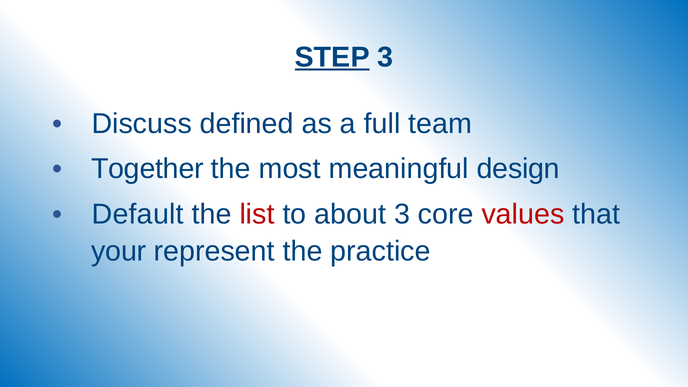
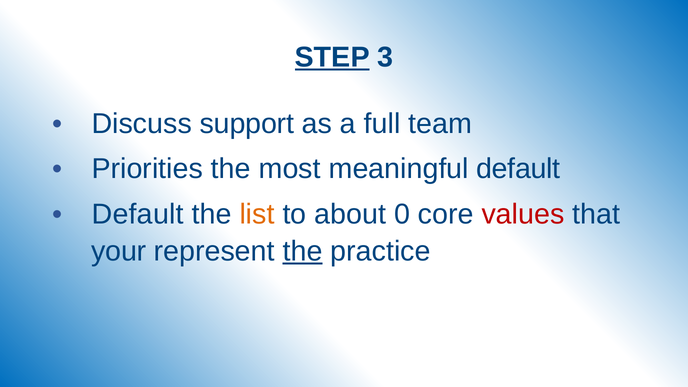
defined: defined -> support (247, 124)
Together: Together -> Priorities (147, 169)
meaningful design: design -> default (518, 169)
list colour: red -> orange (257, 214)
about 3: 3 -> 0 (402, 214)
the underline: none -> present (303, 251)
